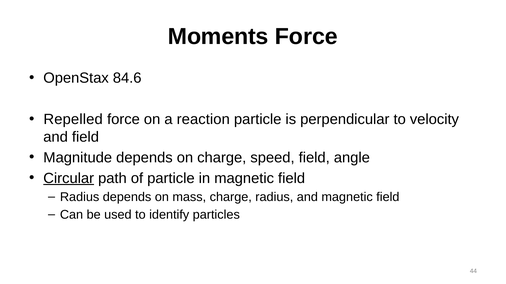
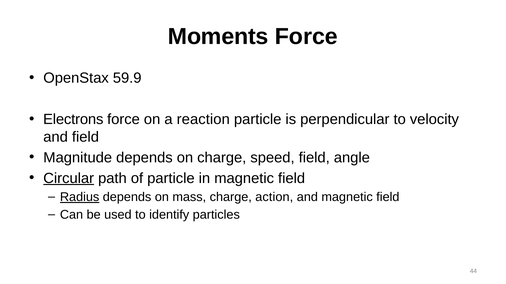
84.6: 84.6 -> 59.9 (127, 78)
Repelled: Repelled -> Electrons (73, 120)
Radius underline: none -> present (80, 197)
charge radius: radius -> action (274, 197)
